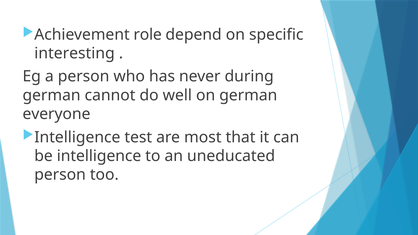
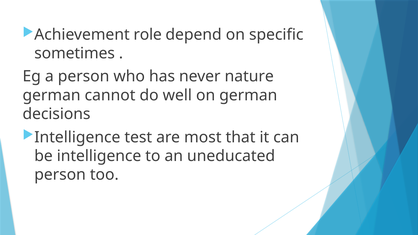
interesting: interesting -> sometimes (75, 53)
during: during -> nature (249, 76)
everyone: everyone -> decisions (56, 114)
